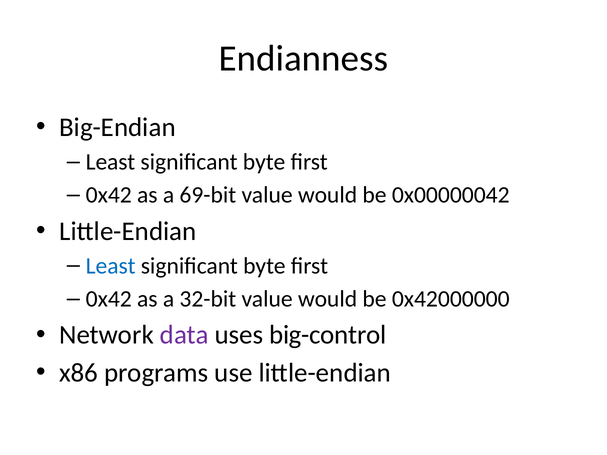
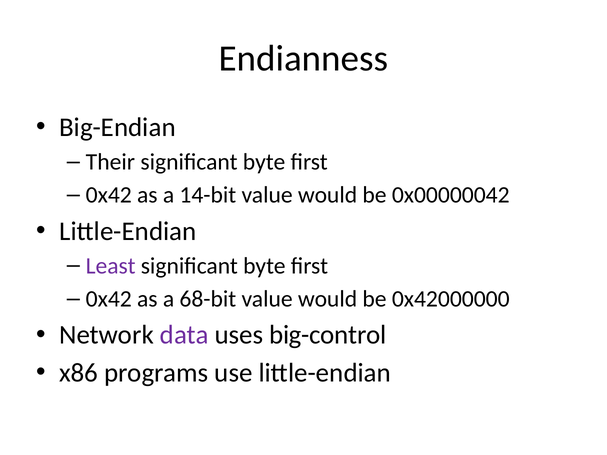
Least: Least -> Their (110, 162)
69-bit: 69-bit -> 14-bit (208, 195)
Least colour: blue -> purple (111, 266)
32-bit: 32-bit -> 68-bit (208, 299)
